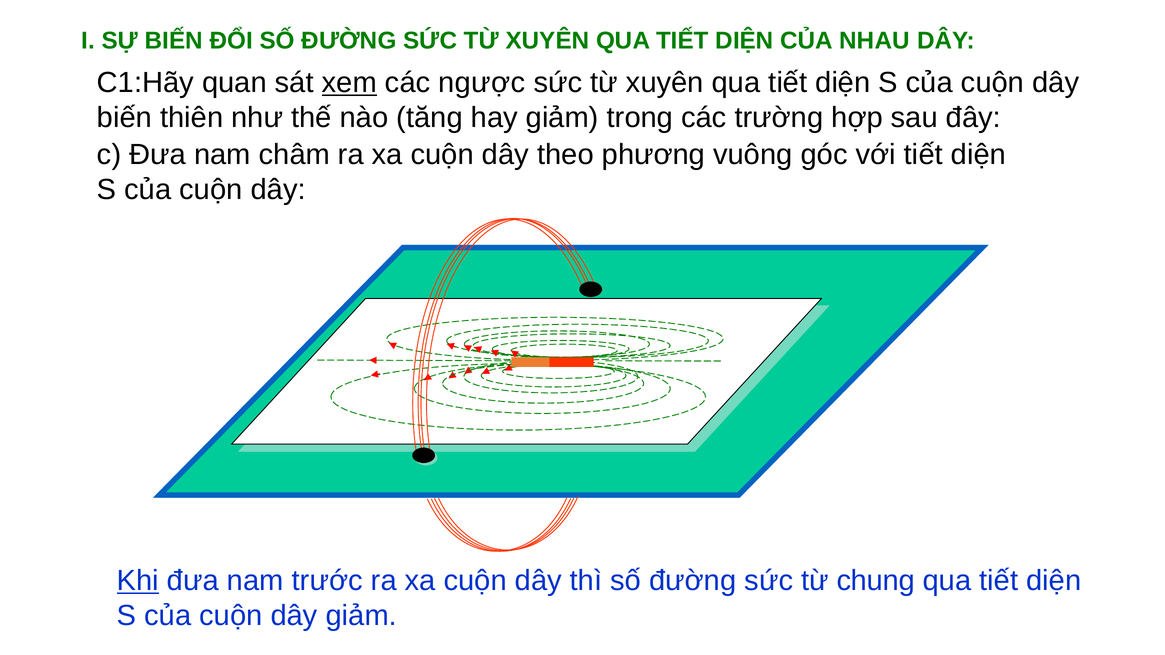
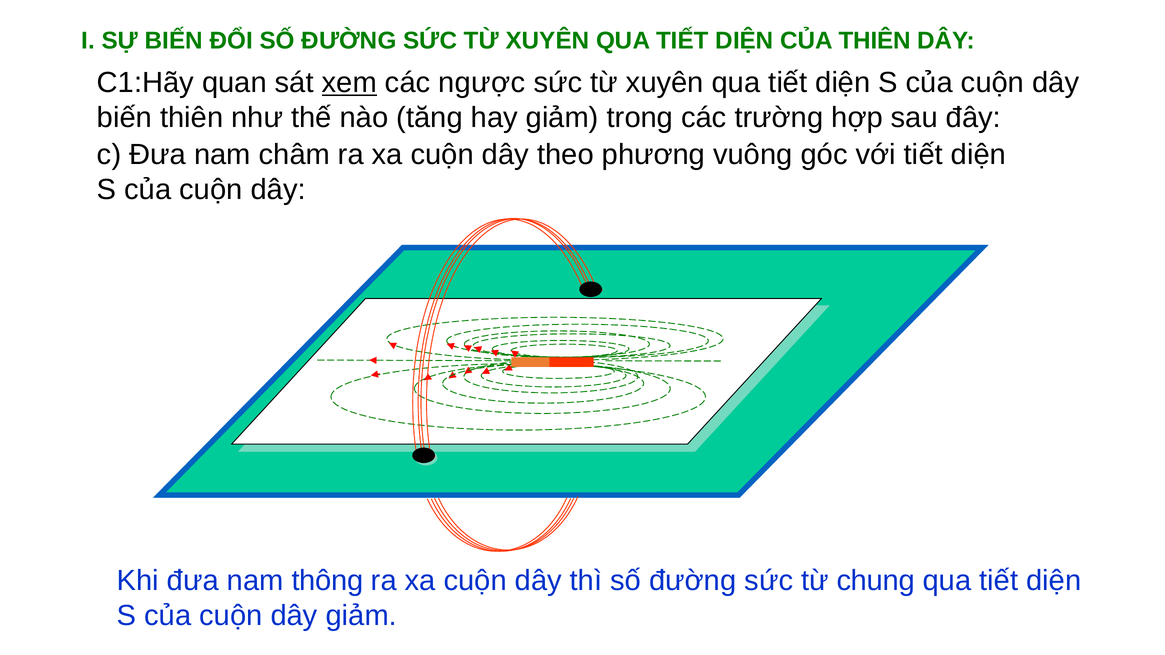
CỦA NHAU: NHAU -> THIÊN (875, 41)
Khi underline: present -> none (138, 581)
trước: trước -> thông (327, 581)
